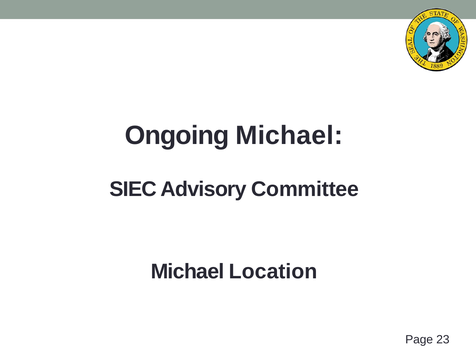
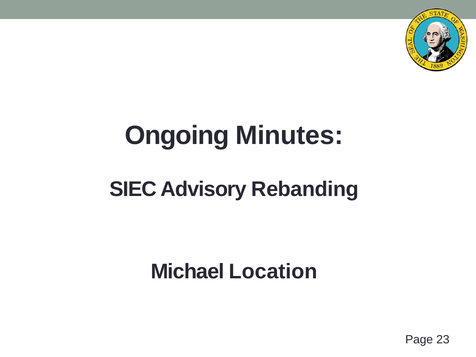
Ongoing Michael: Michael -> Minutes (289, 135)
Committee: Committee -> Rebanding (305, 189)
